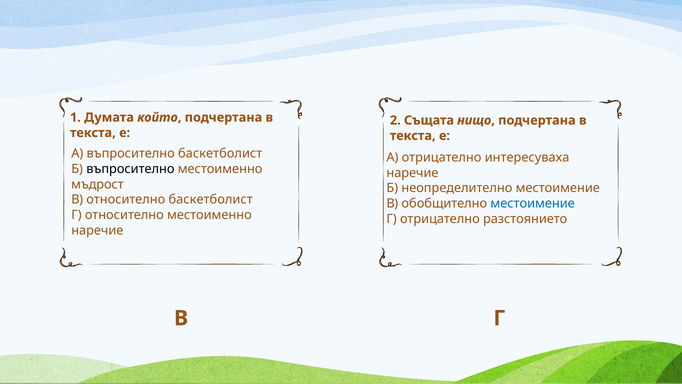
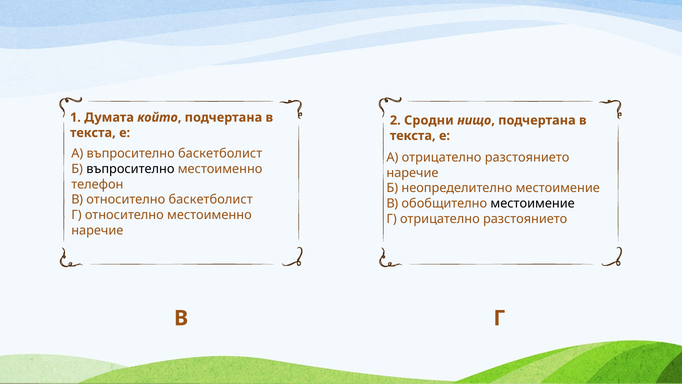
Същата: Същата -> Сродни (429, 120)
А отрицателно интересуваха: интересуваха -> разстоянието (527, 157)
мъдрост: мъдрост -> телефон (97, 184)
местоимение colour: blue -> black (533, 203)
